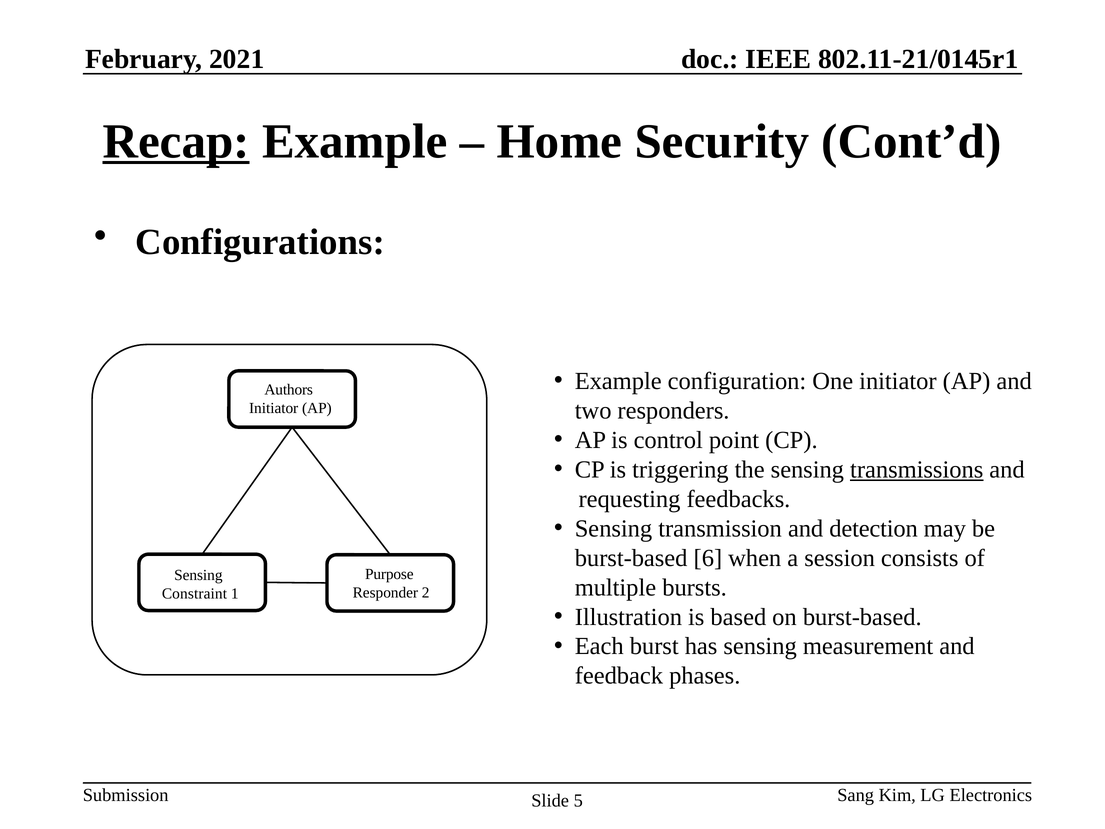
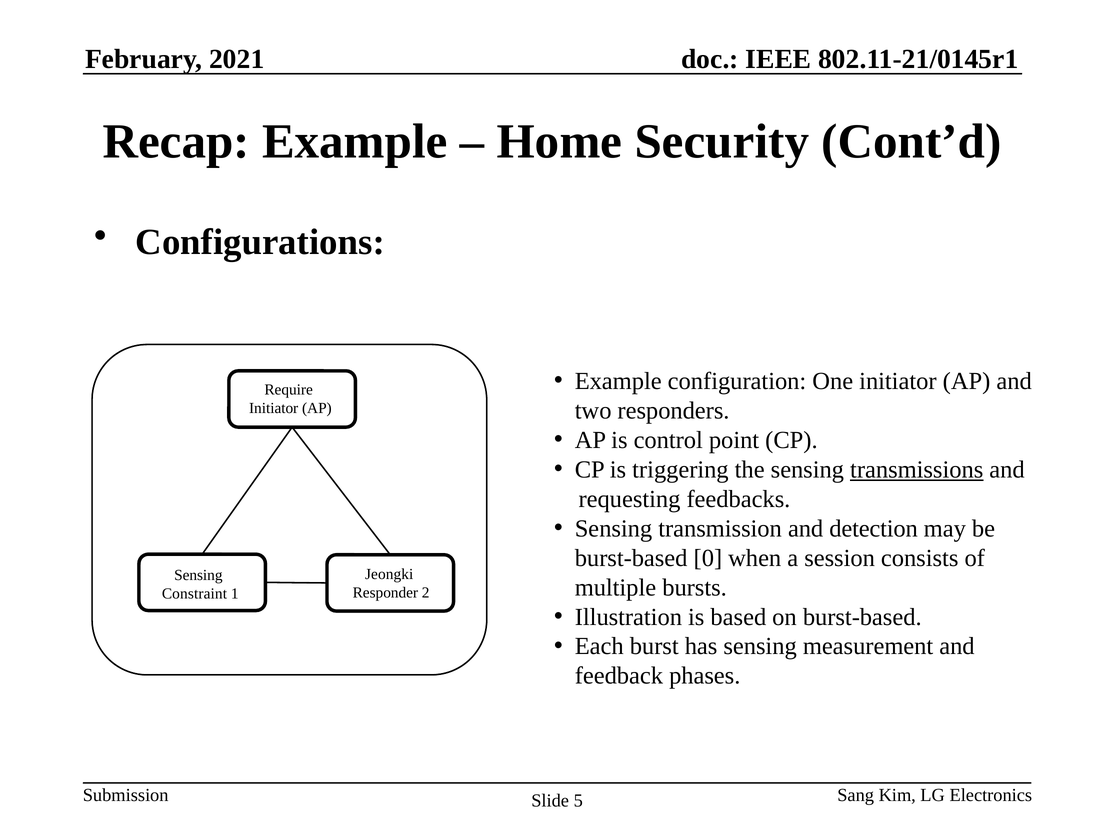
Recap underline: present -> none (176, 142)
Authors: Authors -> Require (289, 390)
6: 6 -> 0 (708, 558)
Purpose: Purpose -> Jeongki (389, 574)
